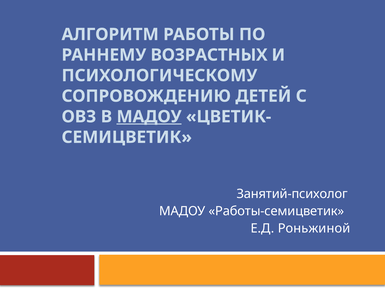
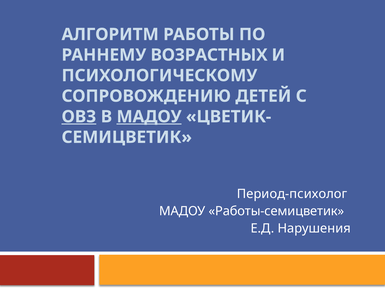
ОВЗ underline: none -> present (79, 117)
Занятий-психолог: Занятий-психолог -> Период-психолог (292, 194)
Роньжиной: Роньжиной -> Нарушения (314, 228)
